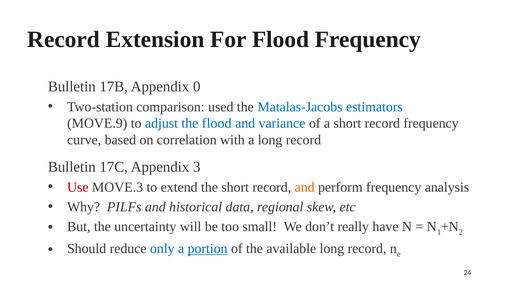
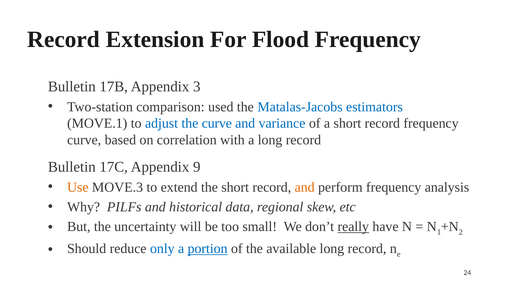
0: 0 -> 3 (197, 86)
MOVE.9: MOVE.9 -> MOVE.1 (97, 123)
the flood: flood -> curve (217, 123)
3: 3 -> 9 (197, 167)
Use colour: red -> orange (78, 187)
really underline: none -> present (353, 227)
